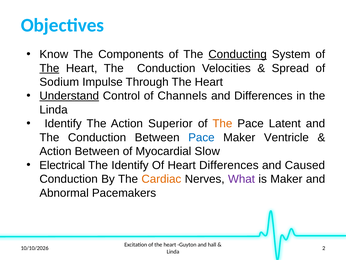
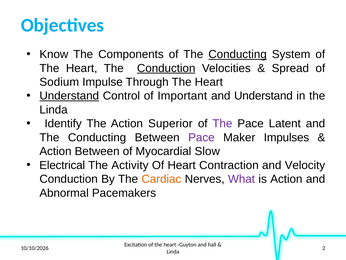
The underline: present -> none (49, 68)
Conduction underline: none -> present (166, 68)
Channels: Channels -> Important (182, 96)
and Differences: Differences -> Understand (263, 96)
The colour: orange -> purple (222, 123)
Conduction: Conduction -> Conducting (97, 137)
Pace colour: blue -> purple (201, 137)
Ventricle: Ventricle -> Impulses (286, 137)
The Identify: Identify -> Activity (130, 165)
Heart Differences: Differences -> Contraction (229, 165)
Caused: Caused -> Velocity (305, 165)
is Maker: Maker -> Action (286, 179)
